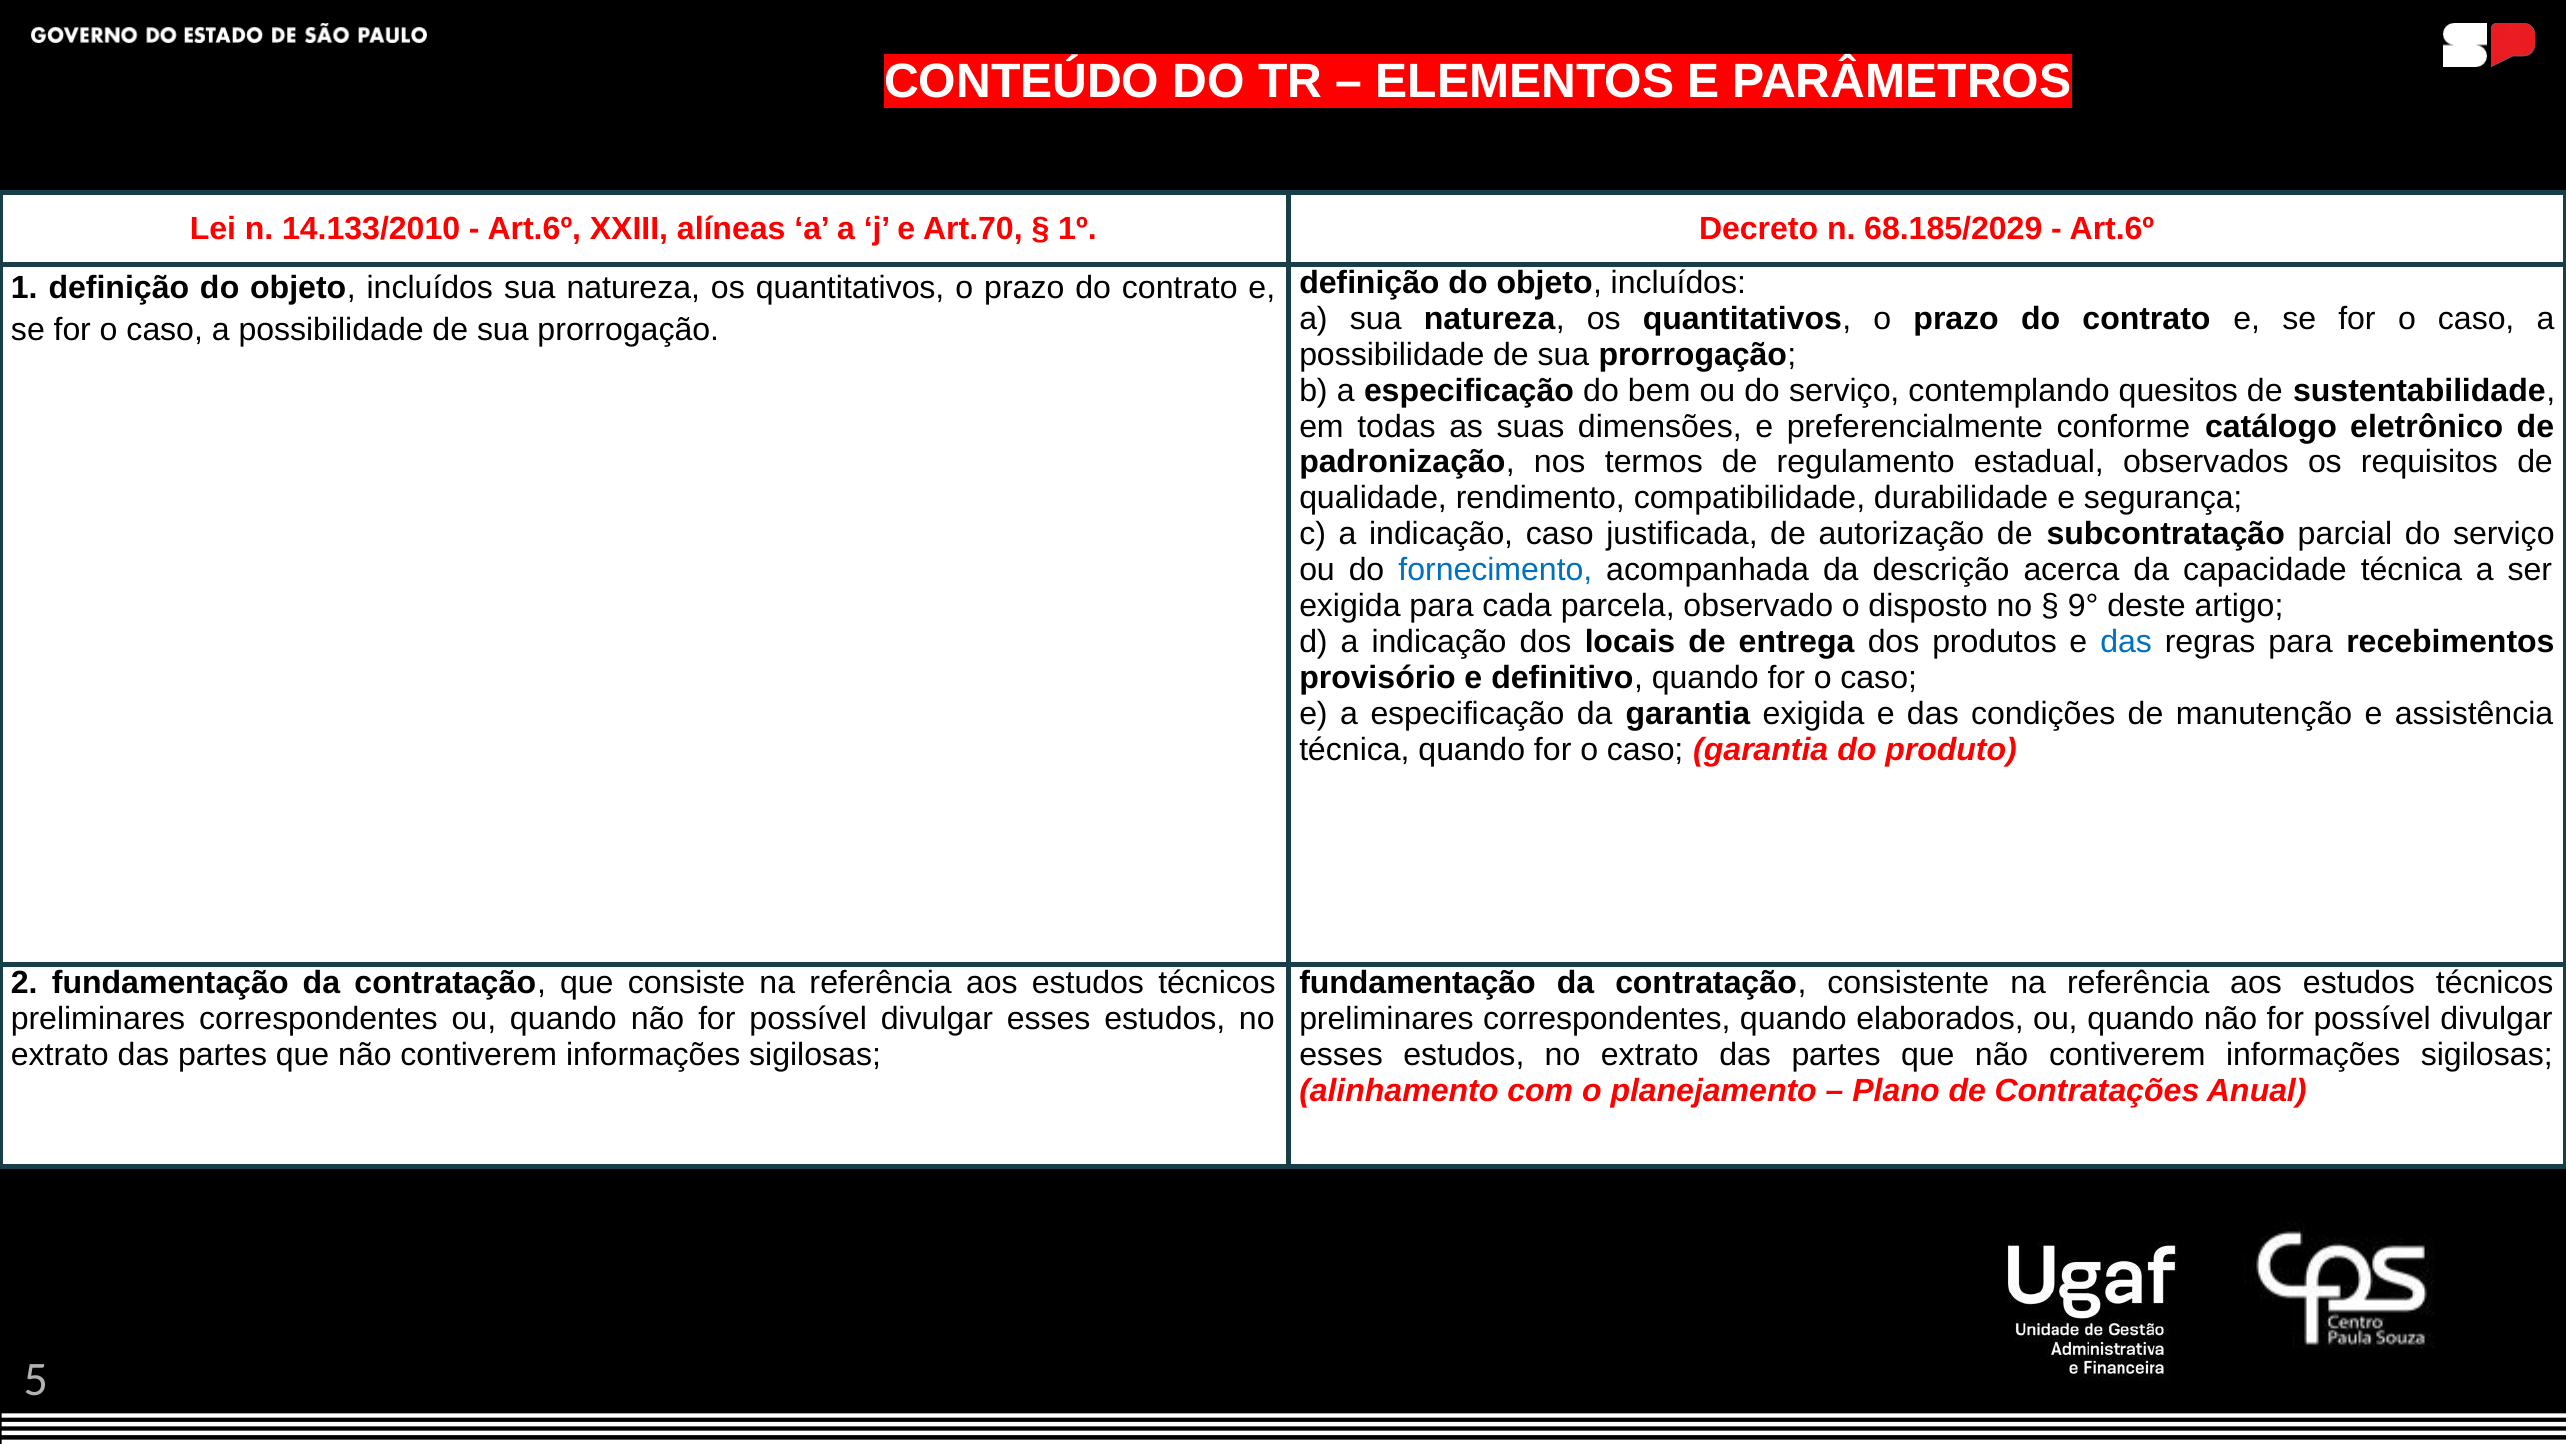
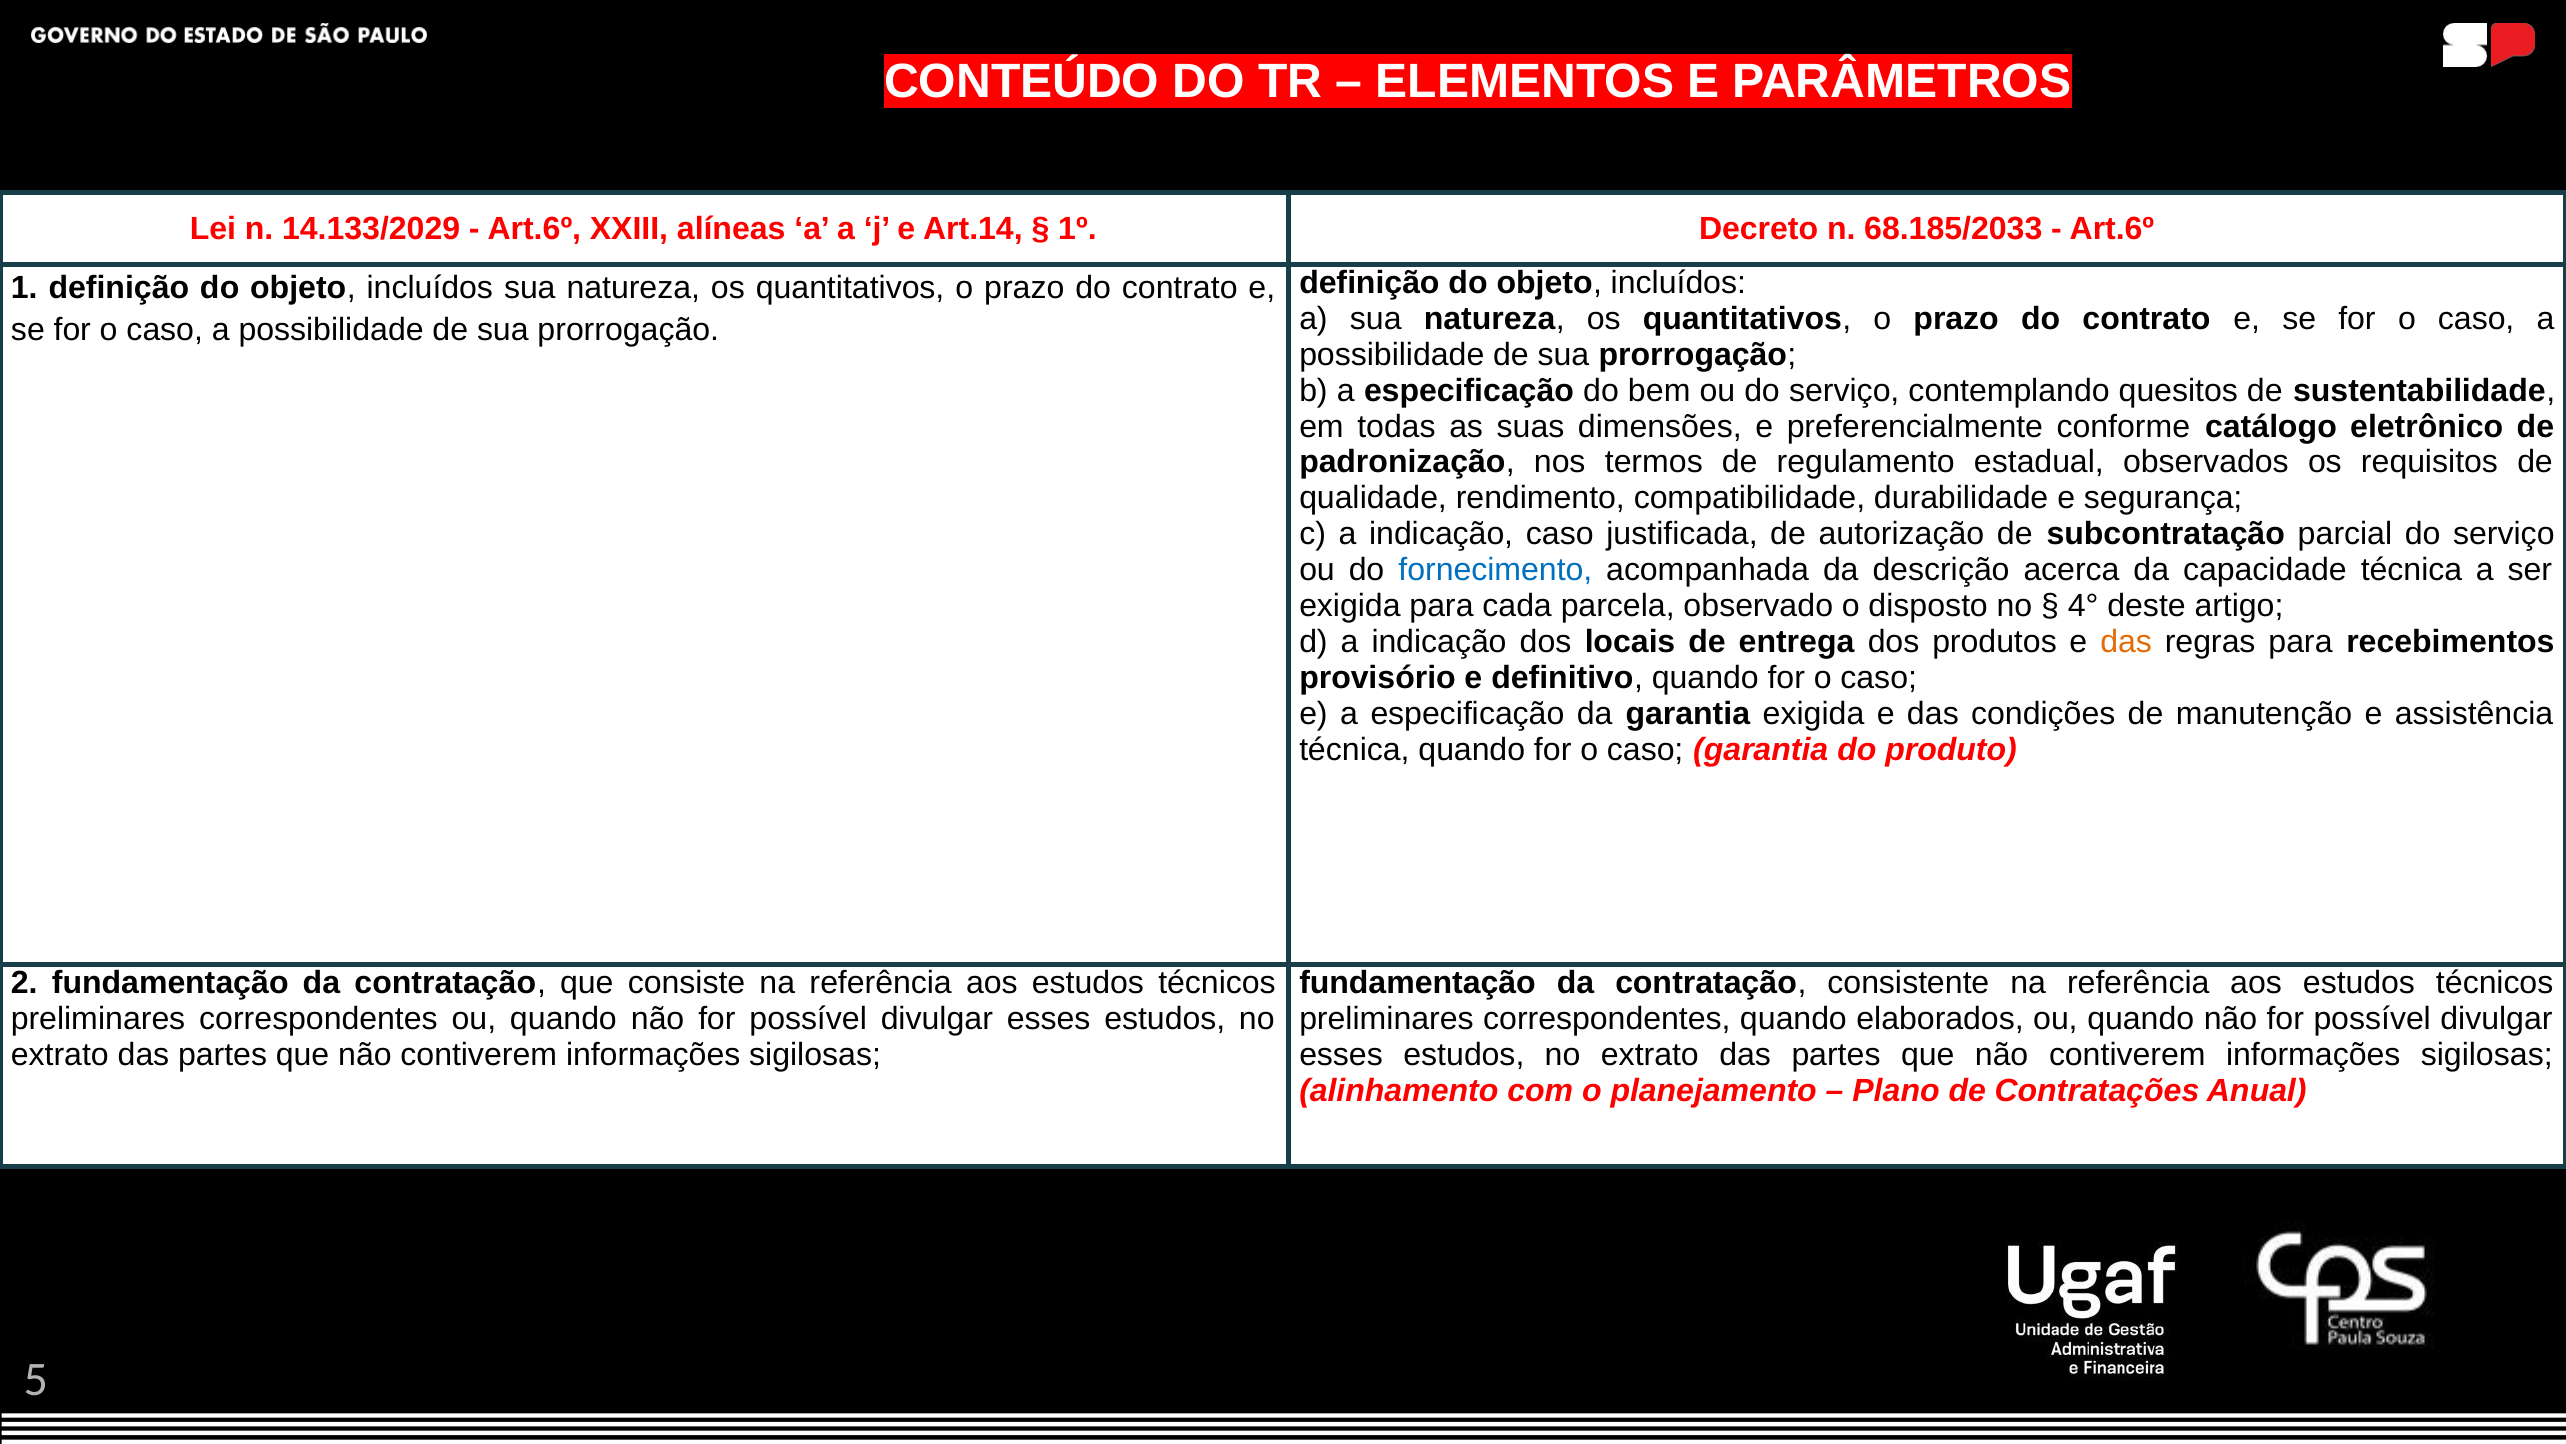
14.133/2010: 14.133/2010 -> 14.133/2029 (371, 229)
Art.70: Art.70 -> Art.14 (973, 229)
68.185/2029: 68.185/2029 -> 68.185/2033 (1953, 229)
9°: 9° -> 4° (2083, 606)
das colour: blue -> orange (2126, 642)
